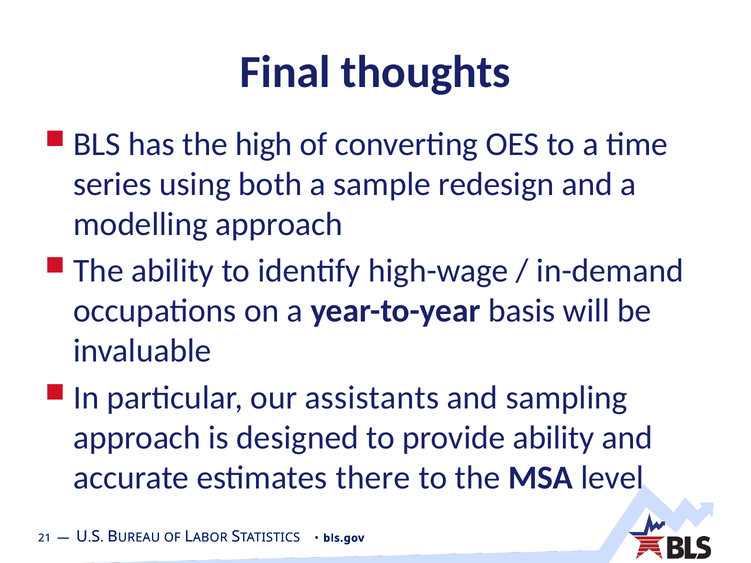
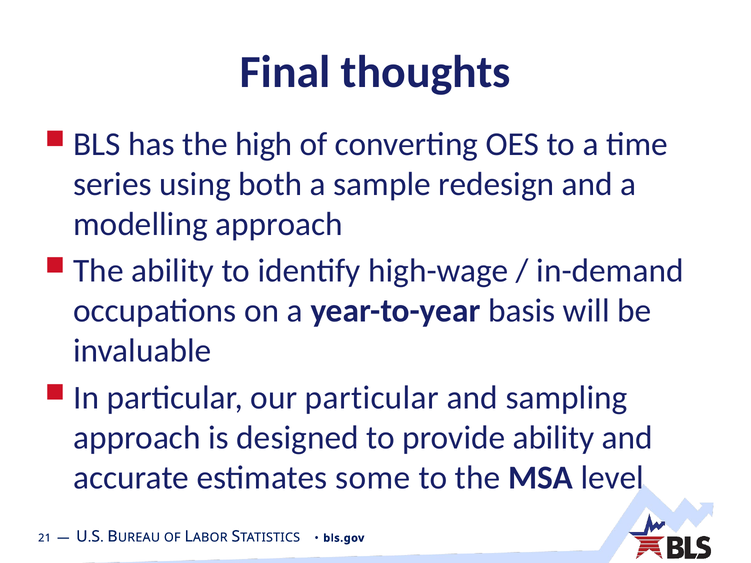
our assistants: assistants -> particular (372, 398)
there: there -> some (373, 478)
